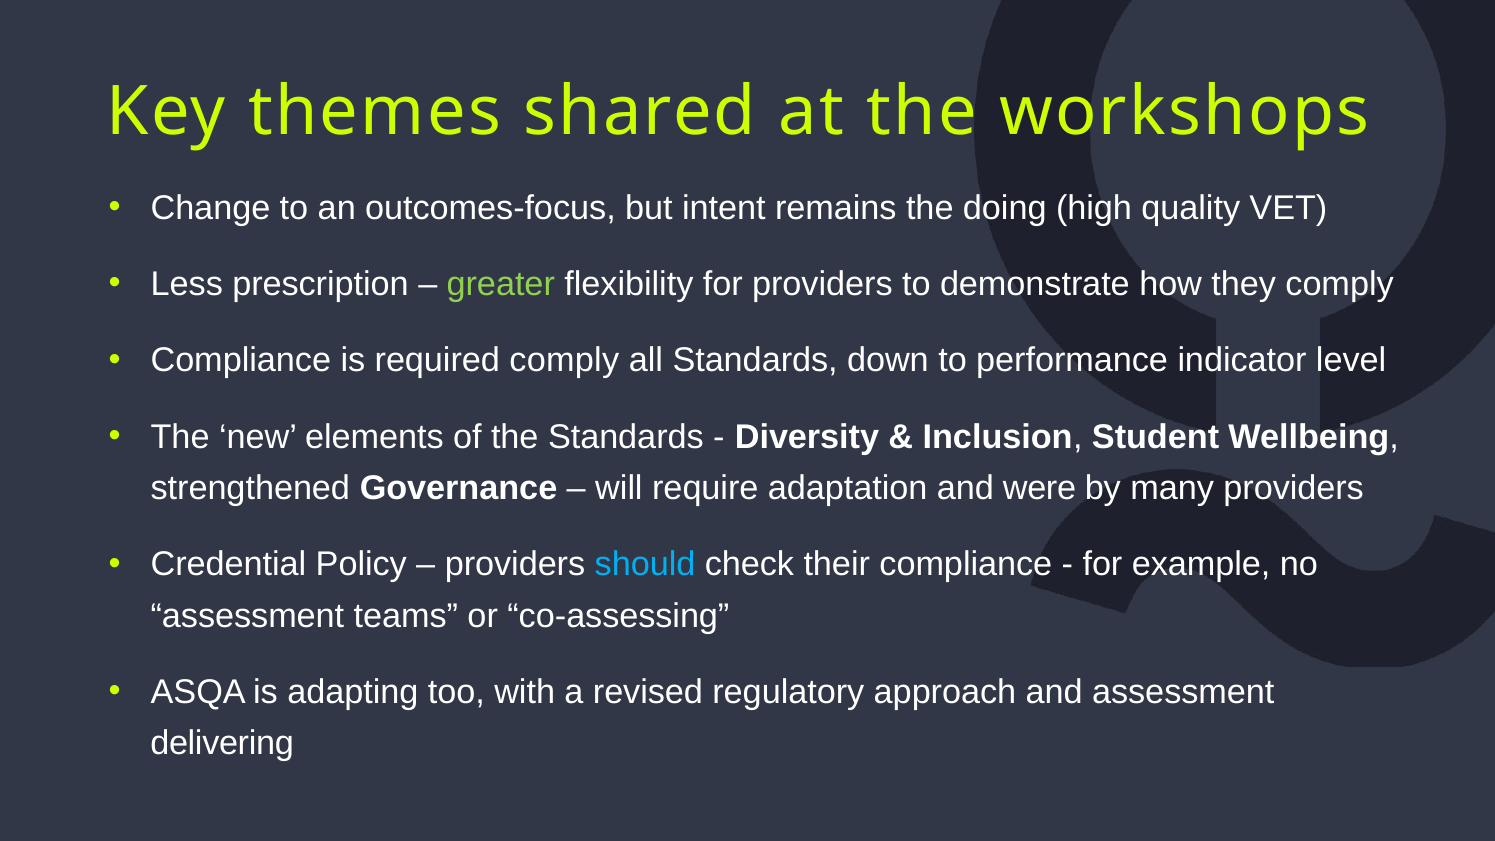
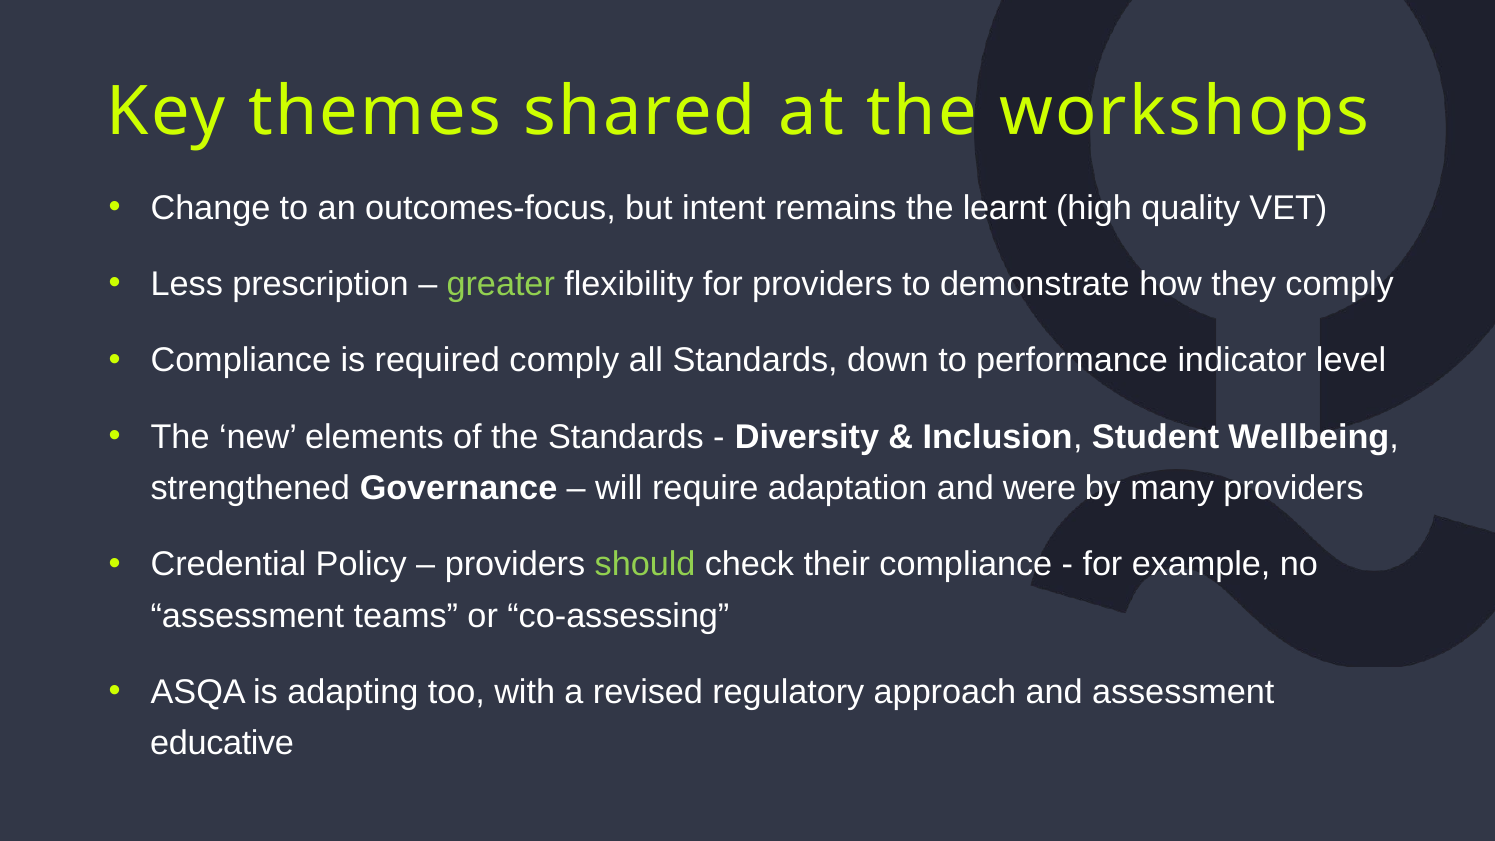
doing: doing -> learnt (1005, 208)
should colour: light blue -> light green (645, 565)
delivering: delivering -> educative (222, 744)
